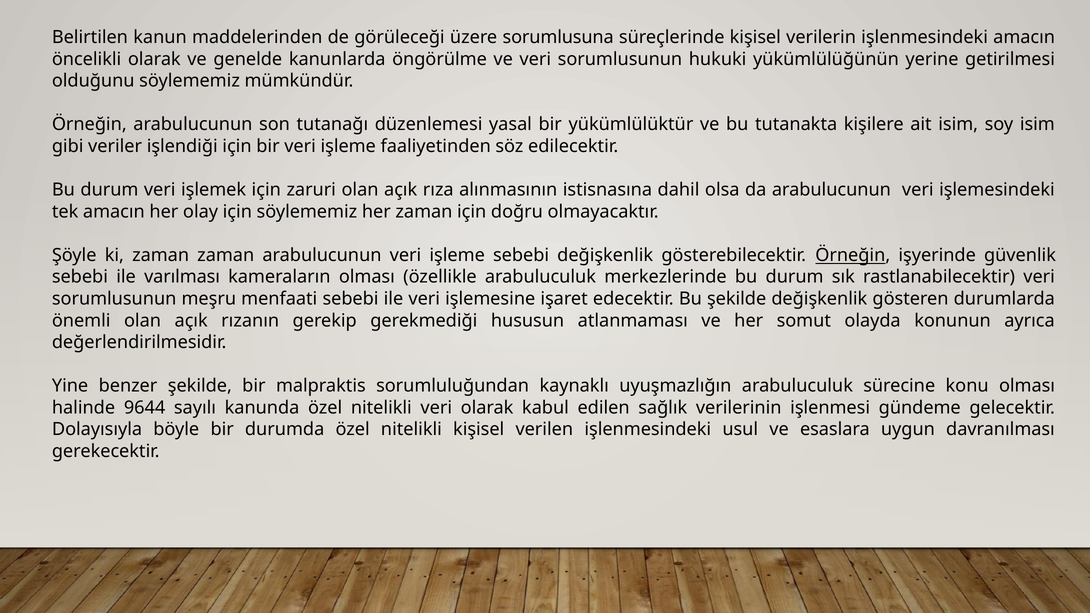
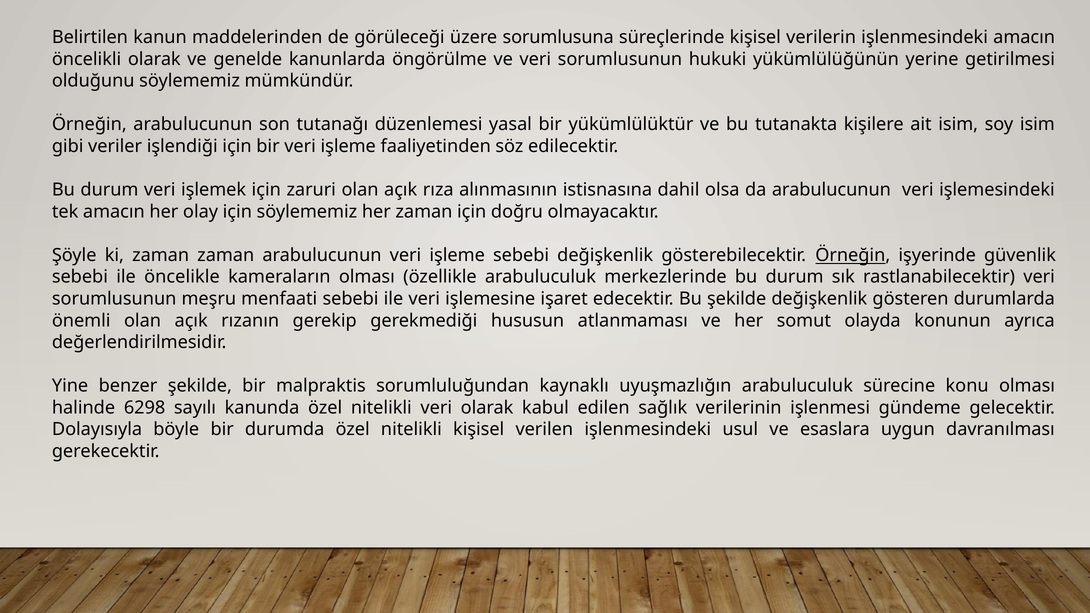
varılması: varılması -> öncelikle (182, 277)
9644: 9644 -> 6298 (145, 408)
